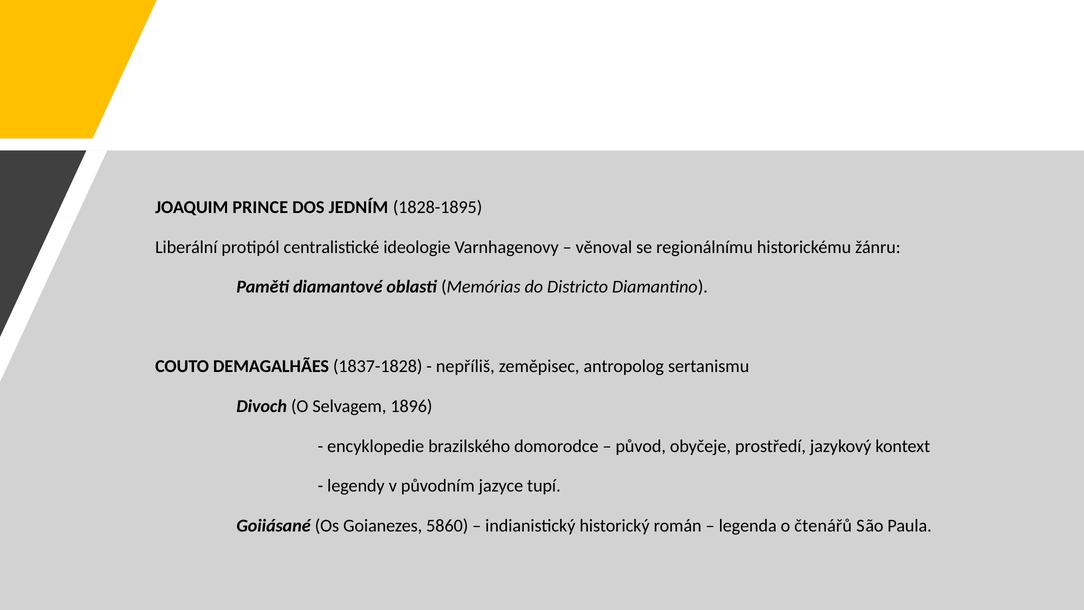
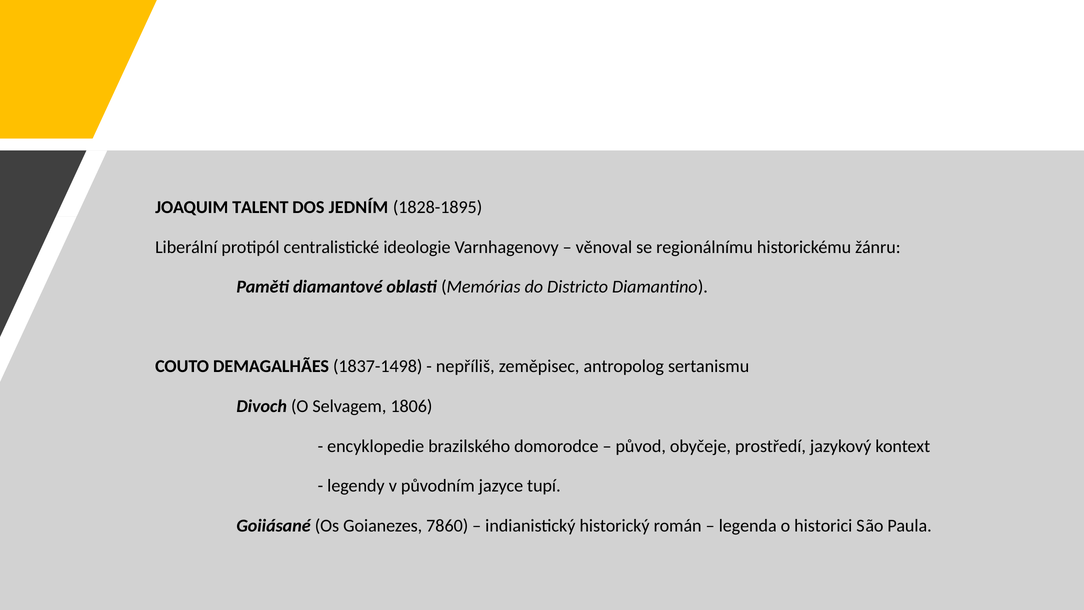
PRINCE: PRINCE -> TALENT (260, 207)
1837-1828: 1837-1828 -> 1837-1498 (378, 366)
1896: 1896 -> 1806 (411, 406)
5860: 5860 -> 7860 (447, 525)
čtenářů: čtenářů -> historici (823, 525)
